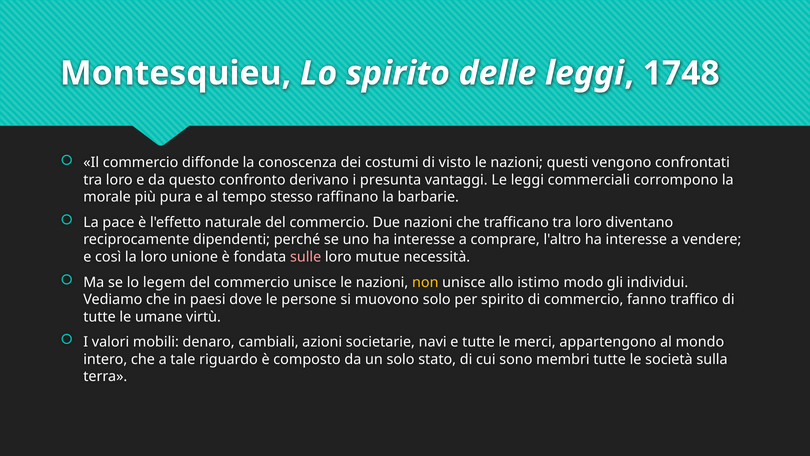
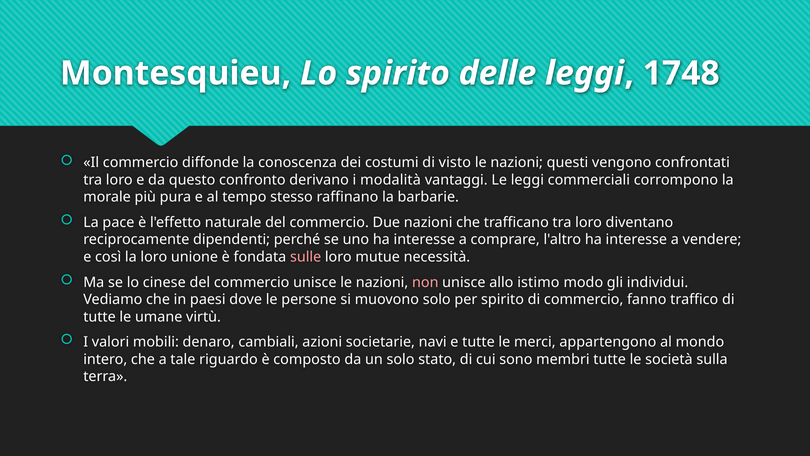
presunta: presunta -> modalità (391, 180)
legem: legem -> cinese (164, 282)
non colour: yellow -> pink (425, 282)
